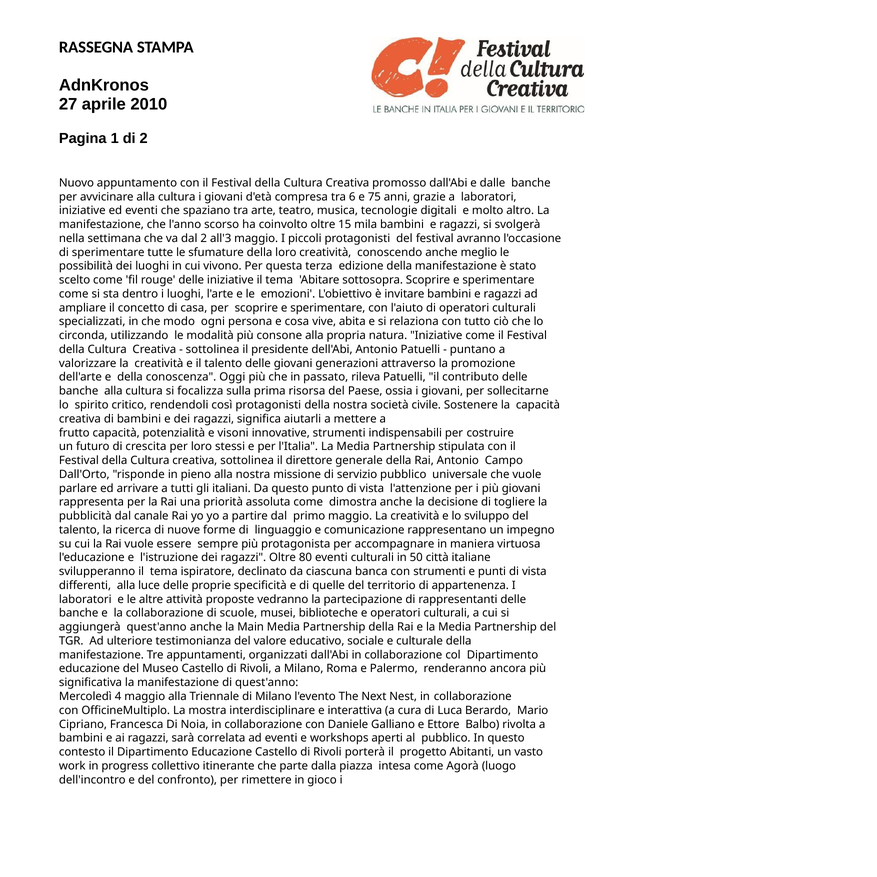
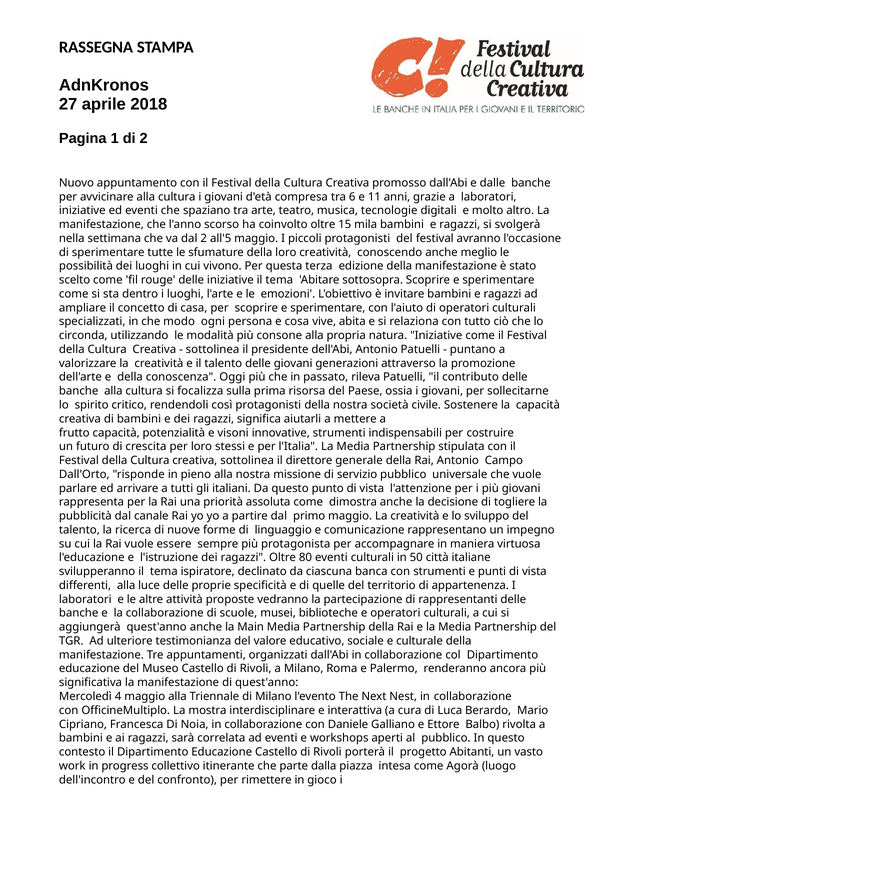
2010: 2010 -> 2018 (149, 104)
75: 75 -> 11 (374, 197)
all'3: all'3 -> all'5 (221, 238)
